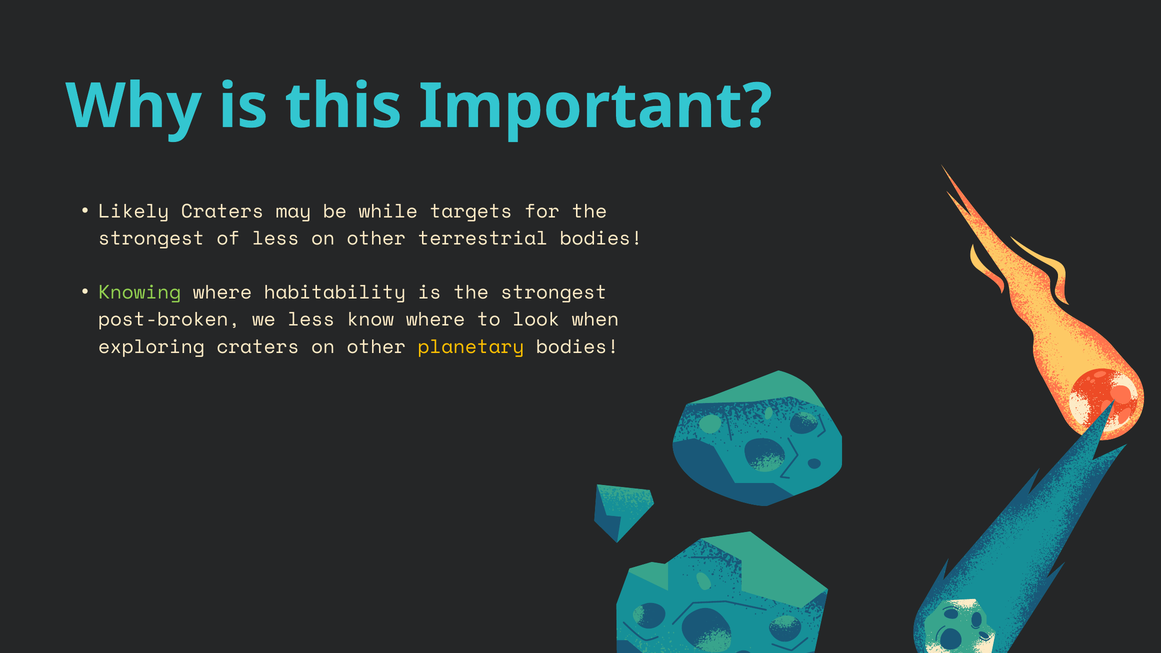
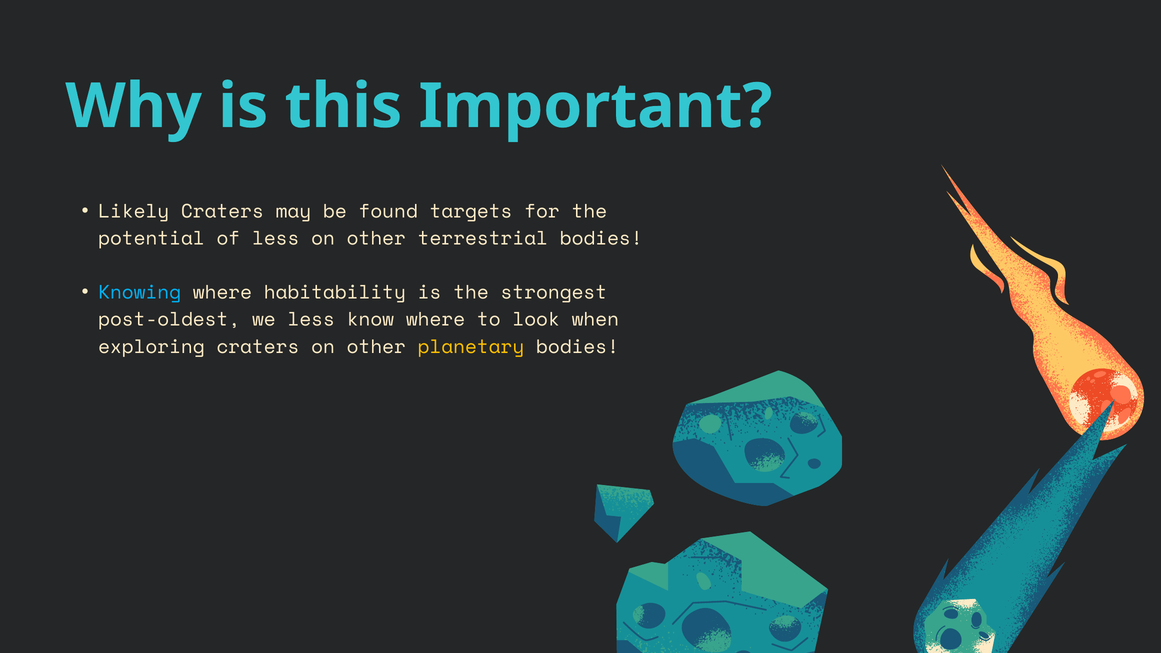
while: while -> found (388, 211)
strongest: strongest -> potential (151, 238)
Knowing colour: light green -> light blue (140, 293)
post-broken: post-broken -> post-oldest (169, 320)
